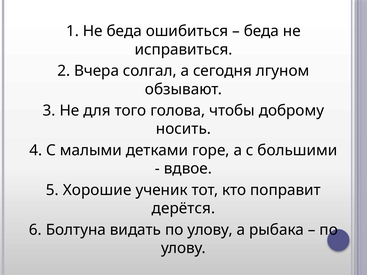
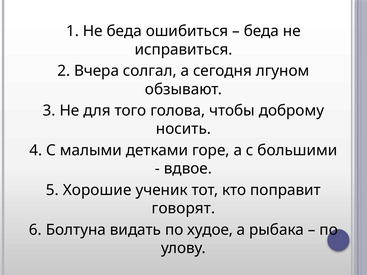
дерётся: дерётся -> говорят (183, 209)
видать по улову: улову -> худое (210, 230)
